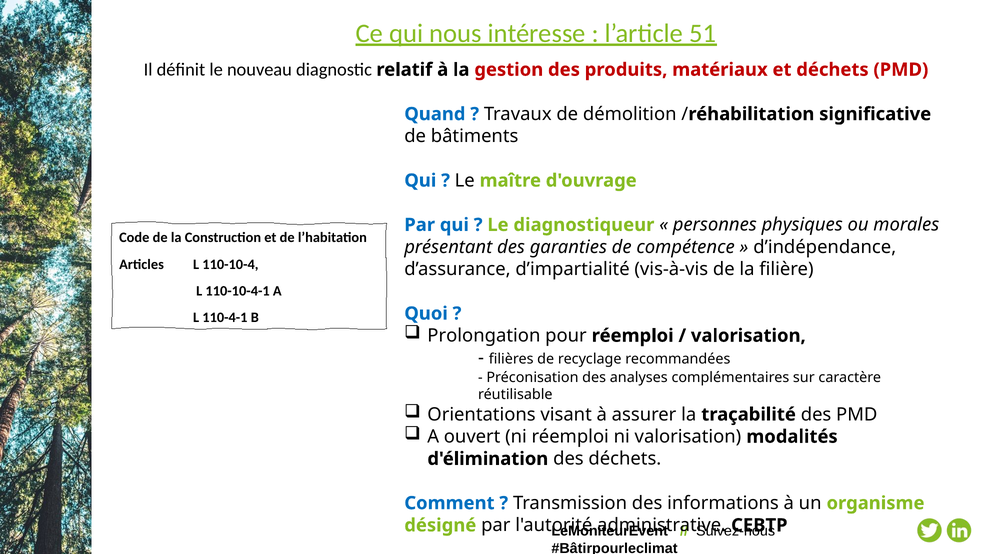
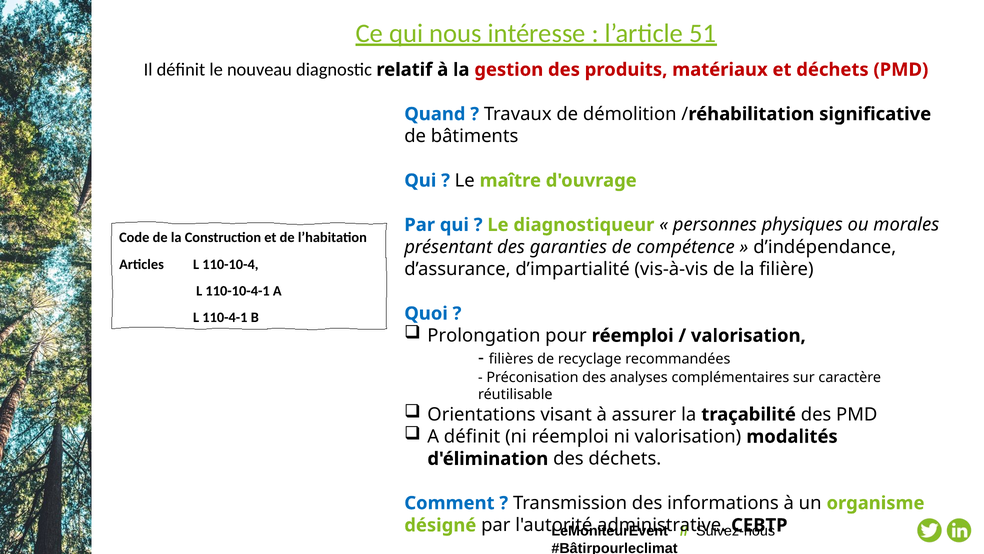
A ouvert: ouvert -> définit (472, 436)
